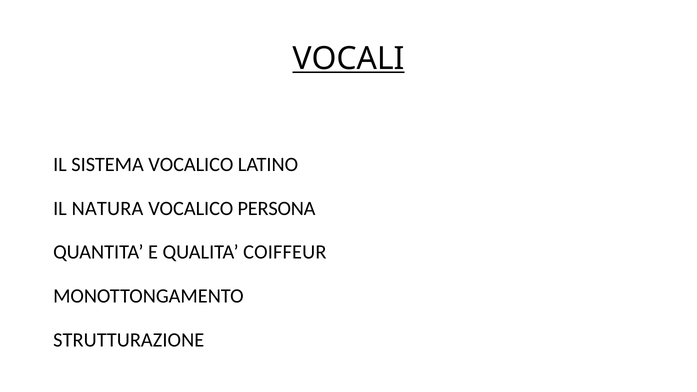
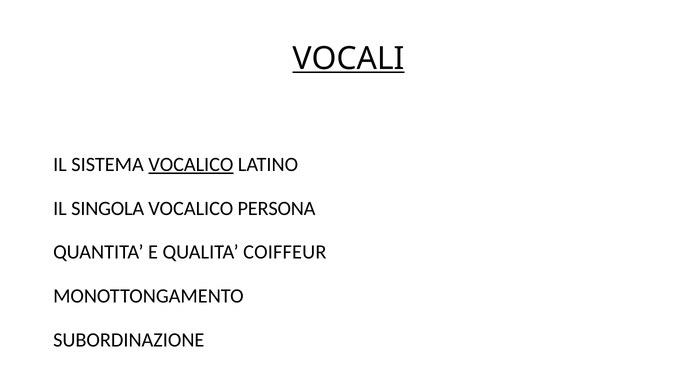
VOCALICO underline: none -> present (191, 164)
NATURA: NATURA -> SINGOLA (108, 208)
STRUTTURAZIONE: STRUTTURAZIONE -> SUBORDINAZIONE (129, 340)
